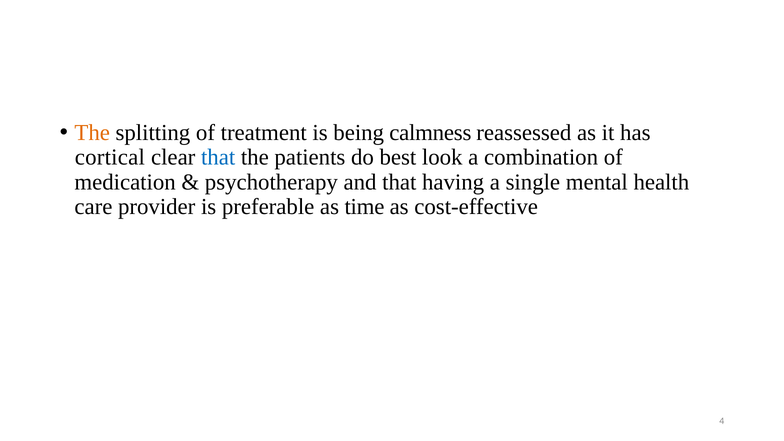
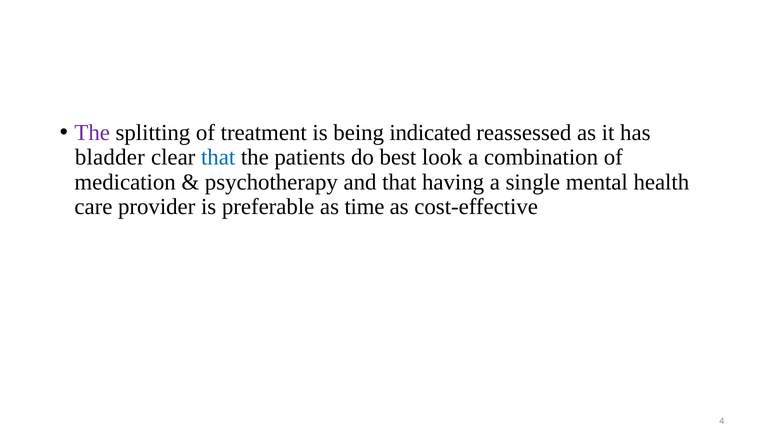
The colour: orange -> purple (92, 133)
calmness: calmness -> indicated (430, 133)
cortical: cortical -> bladder (110, 157)
